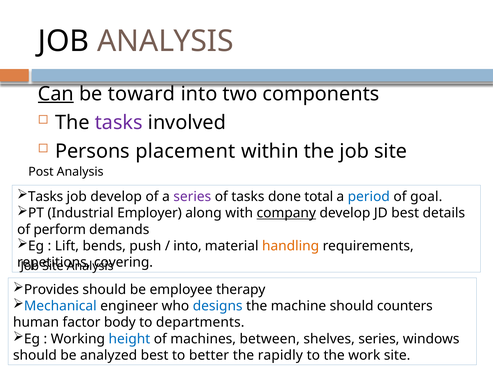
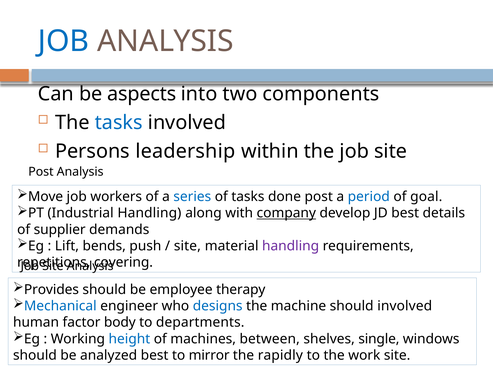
JOB colour: black -> blue (64, 41)
Can underline: present -> none (56, 94)
toward: toward -> aspects (142, 94)
tasks colour: purple -> blue (119, 122)
placement: placement -> leadership (185, 151)
Tasks: Tasks -> Move (46, 196)
job develop: develop -> workers (116, 196)
series colour: purple -> blue (192, 196)
done total: total -> post (319, 196)
Industrial Employer: Employer -> Handling (149, 213)
perform: perform -> supplier (60, 229)
into: into -> site (187, 246)
handling colour: orange -> purple (291, 246)
should counters: counters -> involved (405, 306)
shelves series: series -> single (379, 339)
better: better -> mirror (209, 355)
